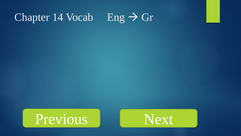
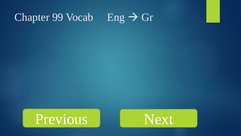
14: 14 -> 99 (58, 17)
